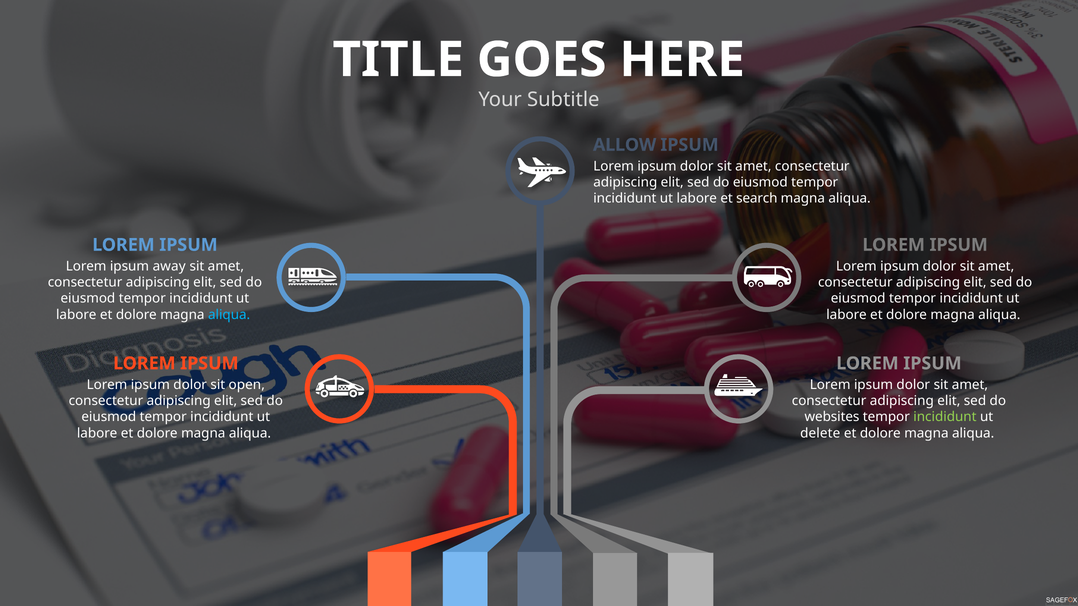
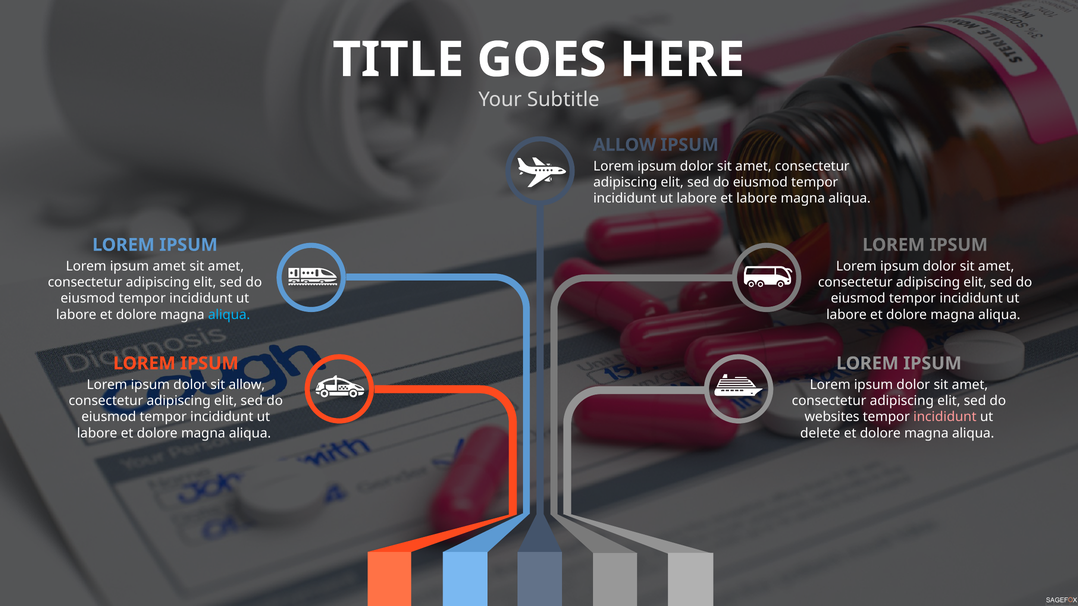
et search: search -> labore (757, 199)
ipsum away: away -> amet (169, 266)
sit open: open -> allow (247, 385)
incididunt colour: light green -> pink (945, 417)
